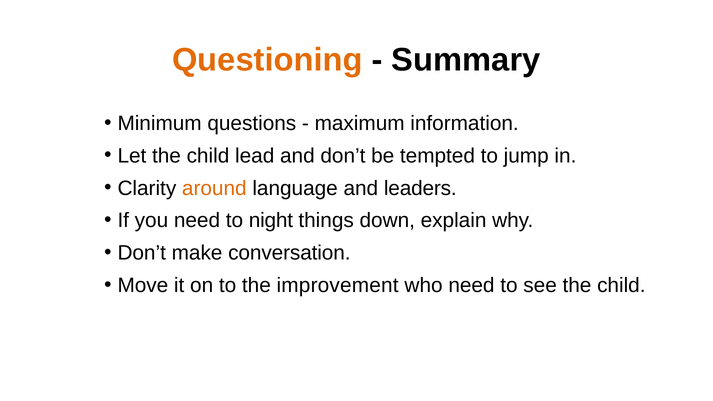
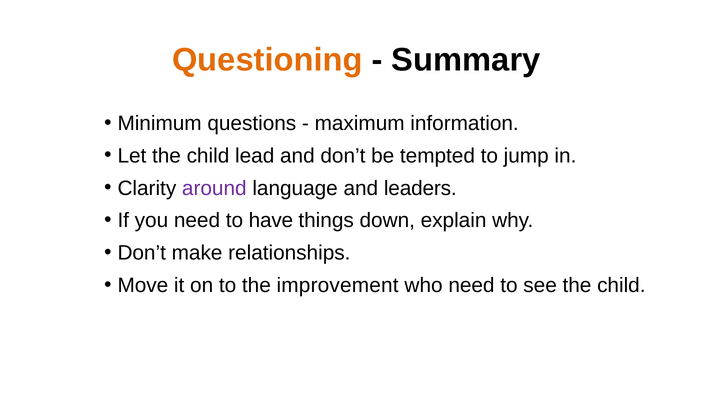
around colour: orange -> purple (214, 188)
night: night -> have (271, 221)
conversation: conversation -> relationships (289, 253)
